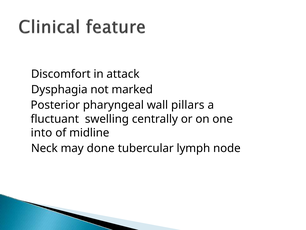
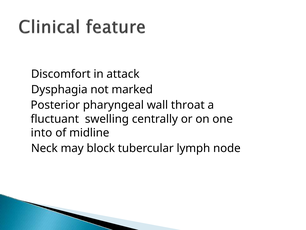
pillars: pillars -> throat (188, 105)
done: done -> block (101, 148)
